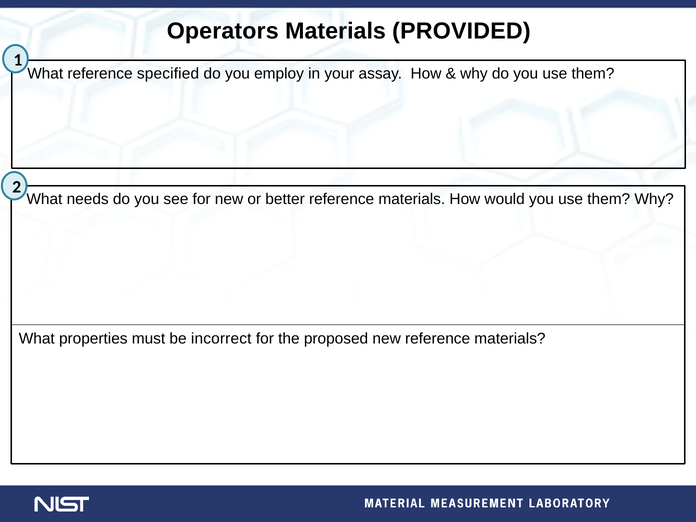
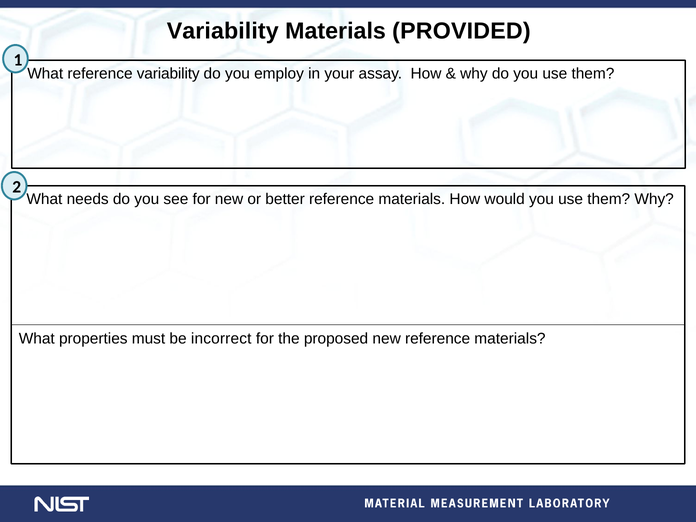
Operators: Operators -> Variability (223, 31)
reference specified: specified -> variability (168, 74)
